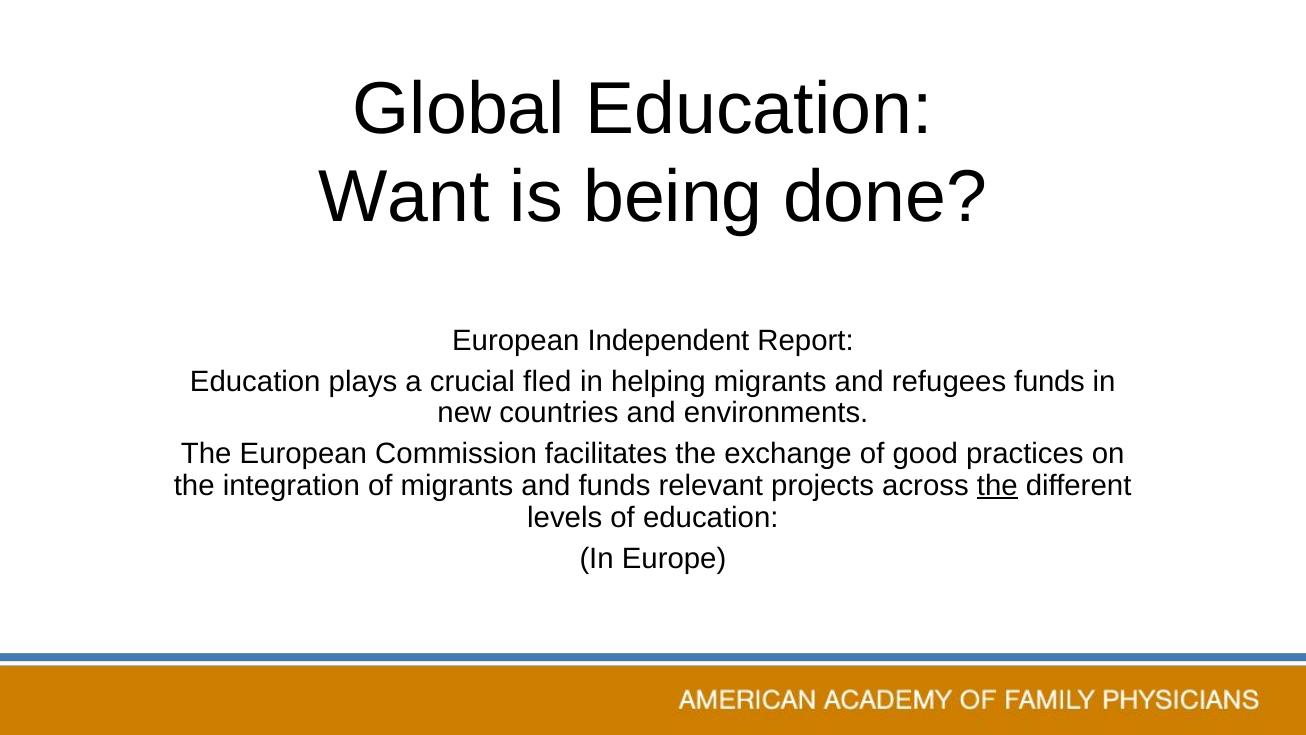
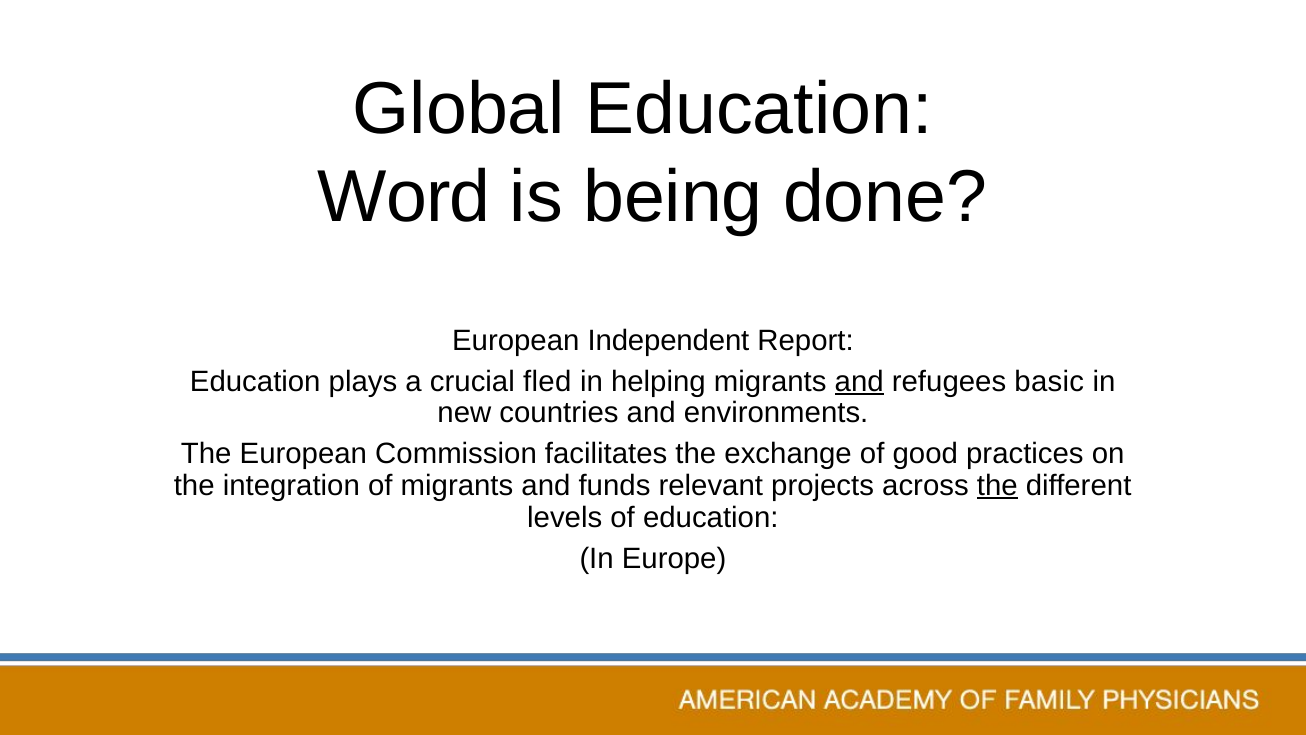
Want: Want -> Word (404, 197)
and underline: none -> present (859, 381)
refugees funds: funds -> basic (1049, 381)
